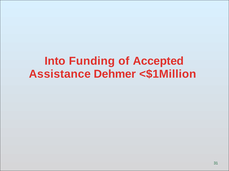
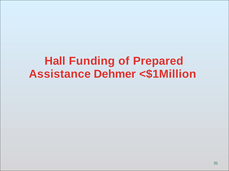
Into: Into -> Hall (55, 61)
Accepted: Accepted -> Prepared (158, 61)
